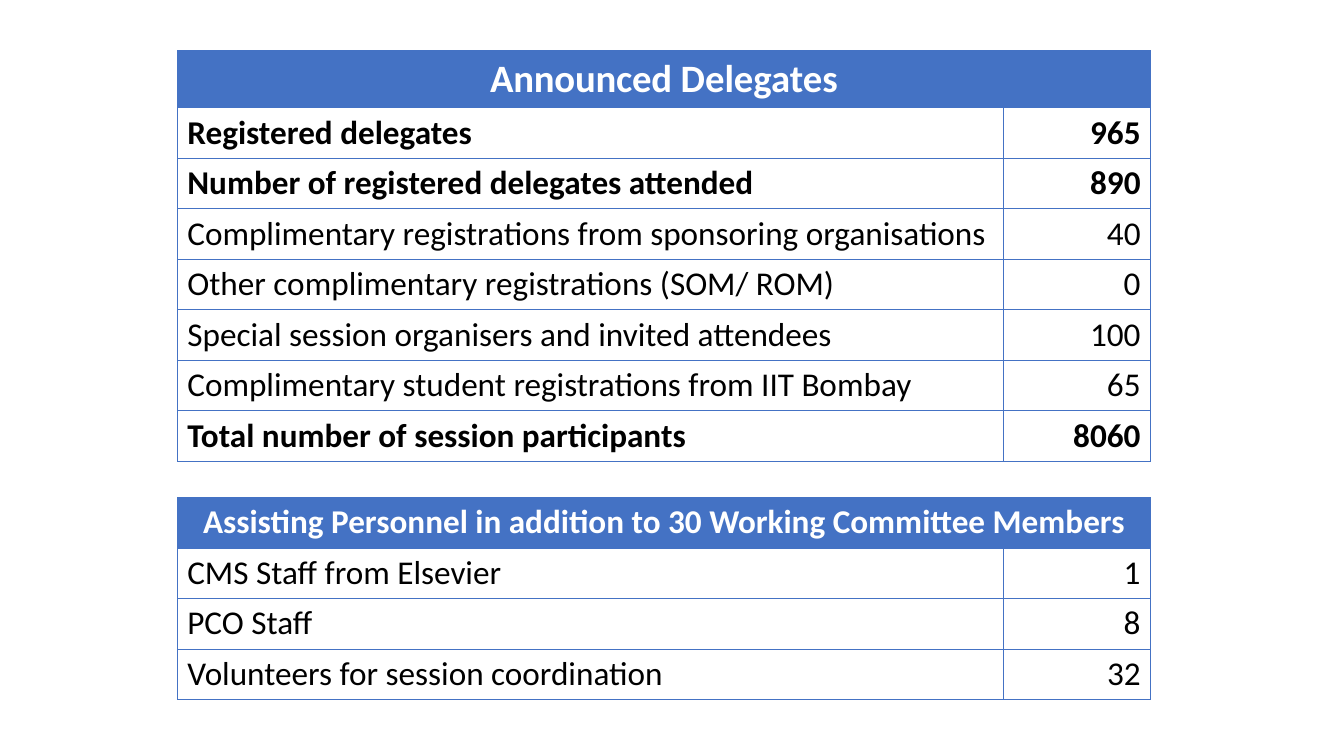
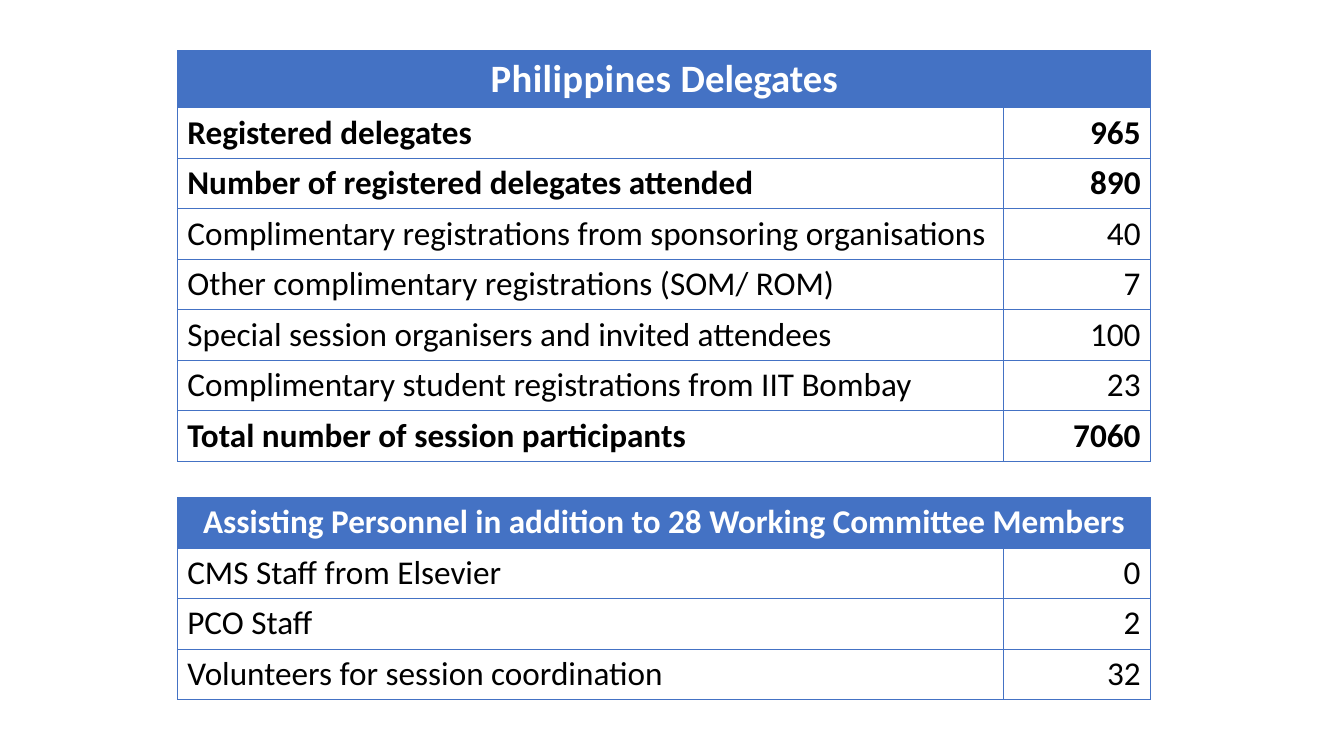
Announced: Announced -> Philippines (581, 79)
0: 0 -> 7 (1132, 285)
65: 65 -> 23 (1124, 386)
8060: 8060 -> 7060 (1107, 436)
30: 30 -> 28 (685, 523)
1: 1 -> 0 (1132, 573)
8: 8 -> 2 (1132, 624)
